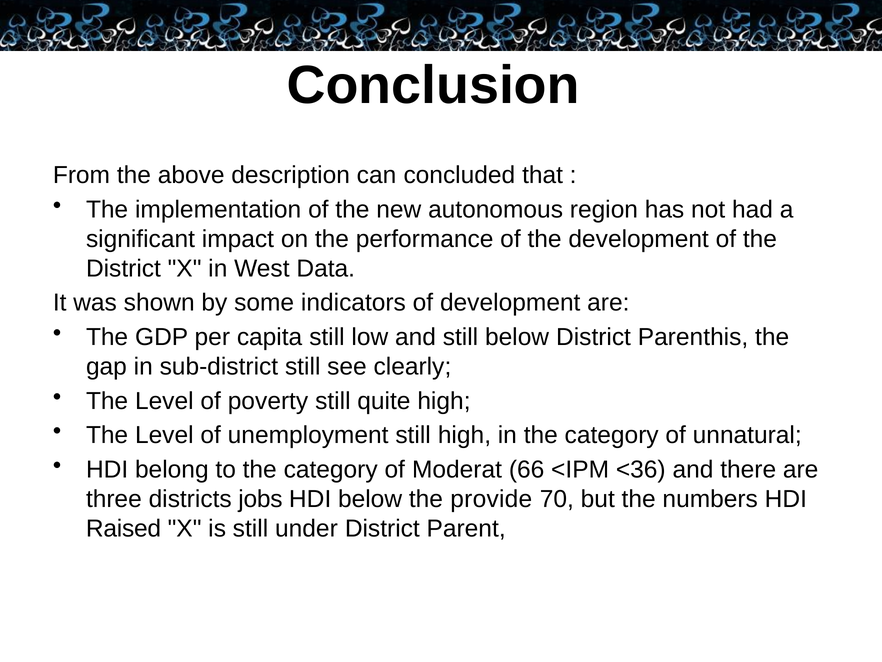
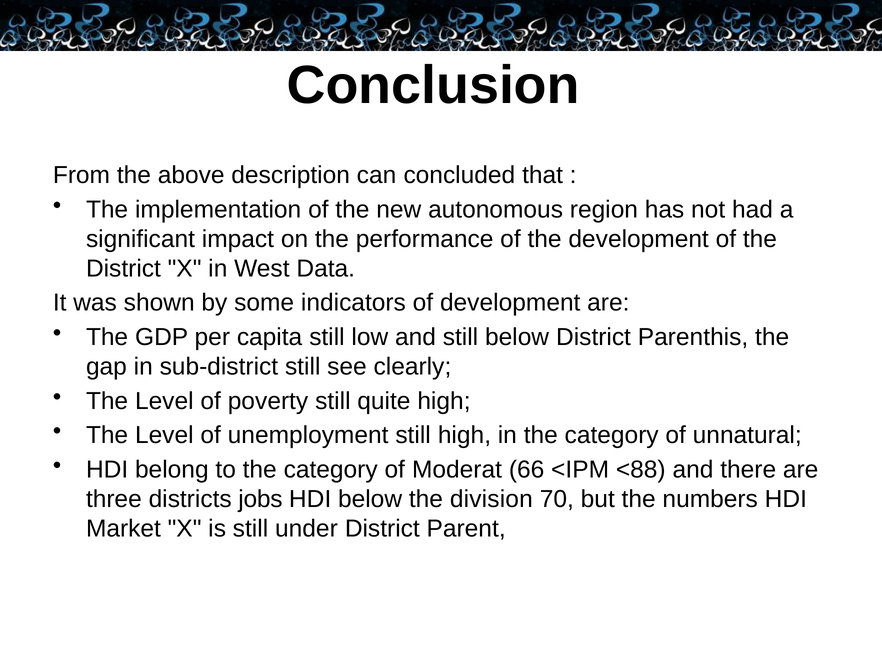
<36: <36 -> <88 (641, 469)
provide: provide -> division (491, 499)
Raised: Raised -> Market (123, 528)
